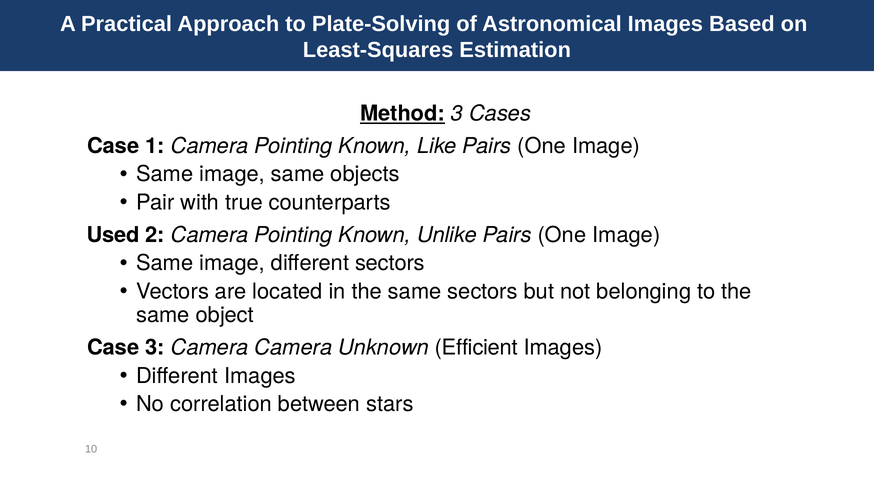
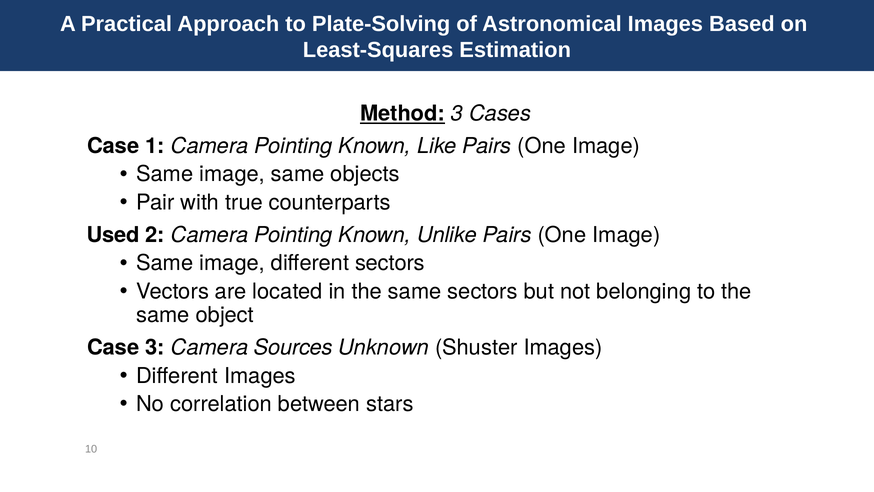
Camera Camera: Camera -> Sources (293, 347)
Efficient: Efficient -> Shuster (476, 347)
